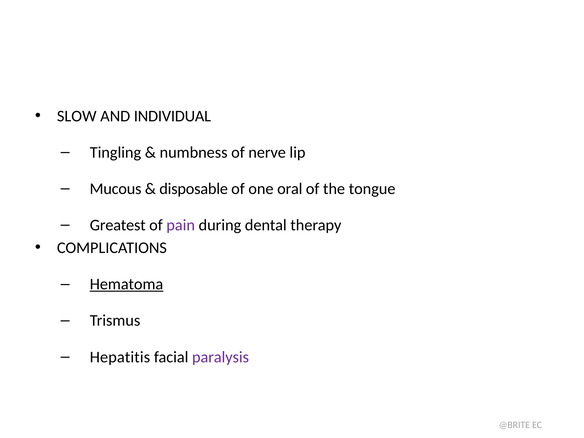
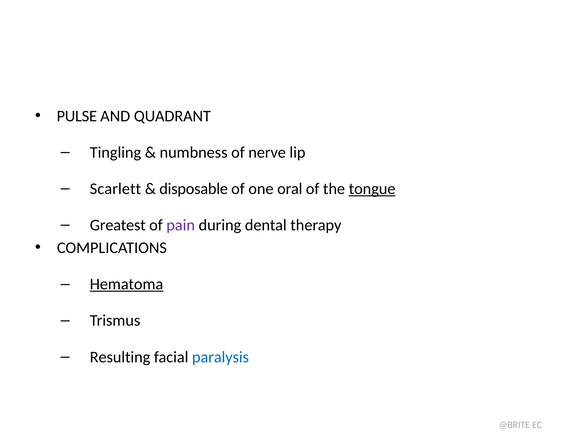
SLOW: SLOW -> PULSE (77, 116)
INDIVIDUAL: INDIVIDUAL -> QUADRANT (172, 116)
Mucous: Mucous -> Scarlett (115, 189)
tongue underline: none -> present (372, 189)
Hepatitis: Hepatitis -> Resulting (120, 357)
paralysis colour: purple -> blue (221, 357)
